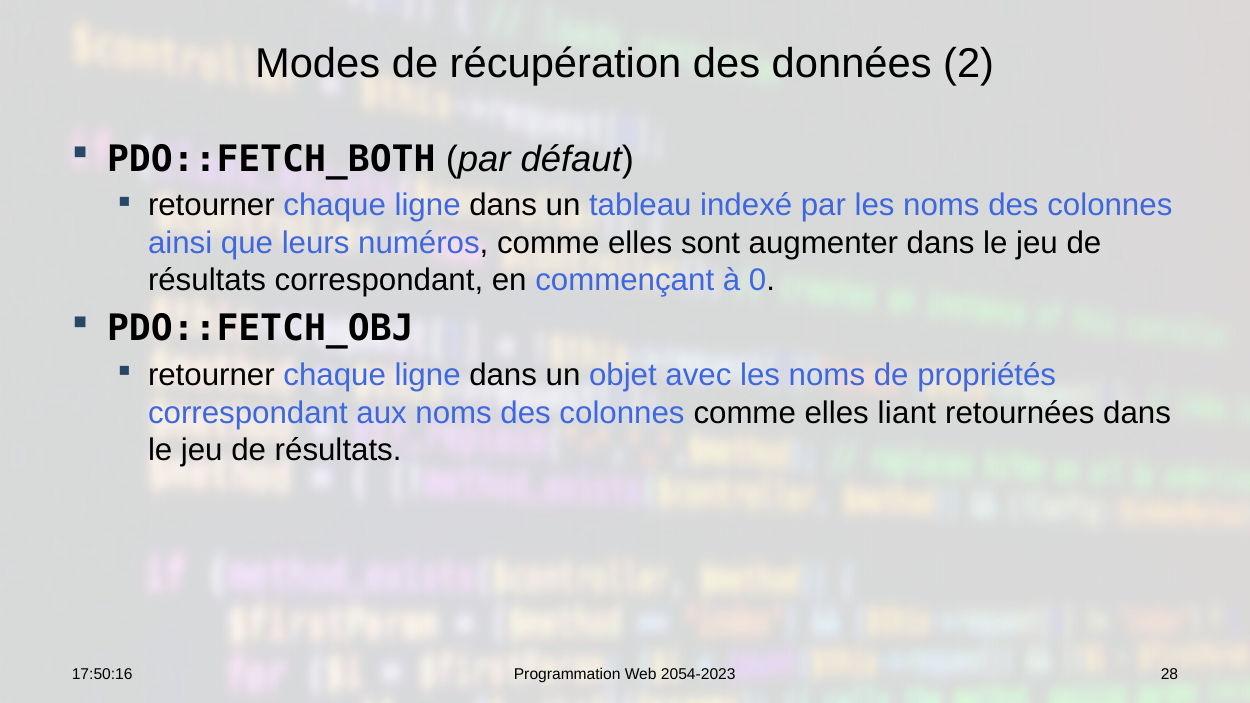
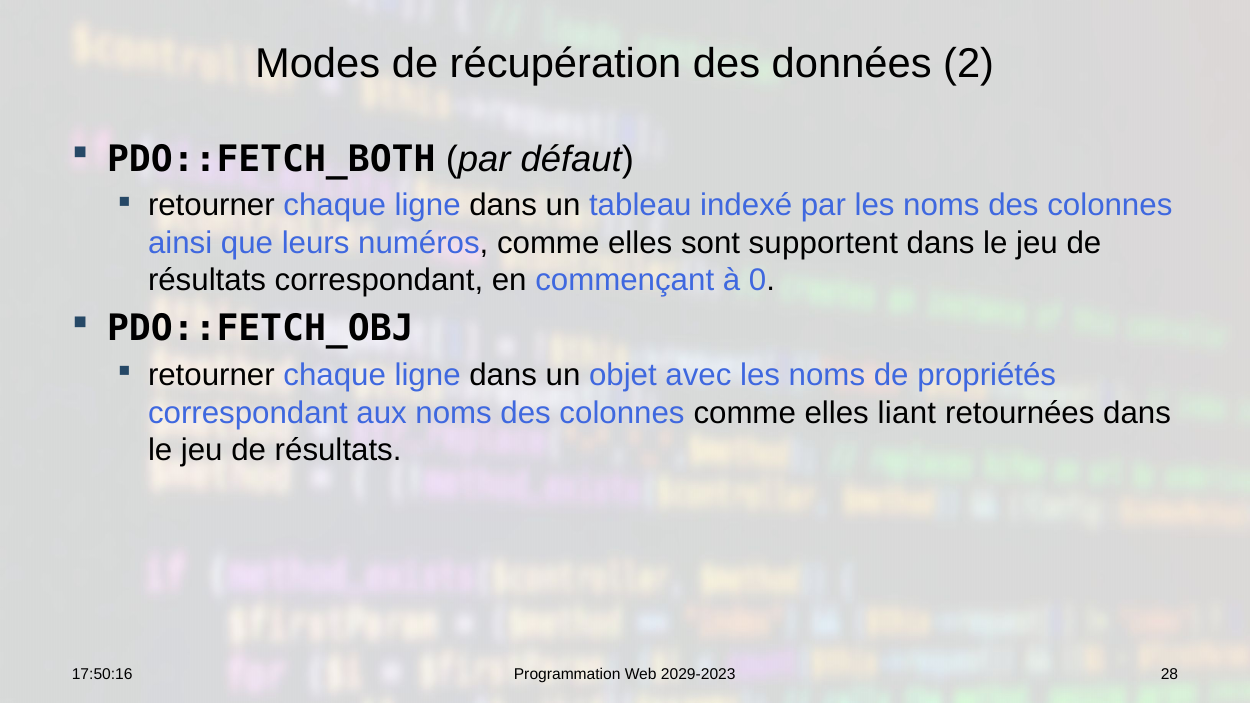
augmenter: augmenter -> supportent (823, 243)
2054-2023: 2054-2023 -> 2029-2023 (698, 674)
